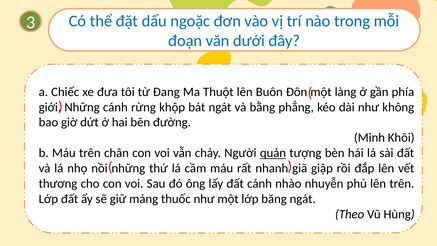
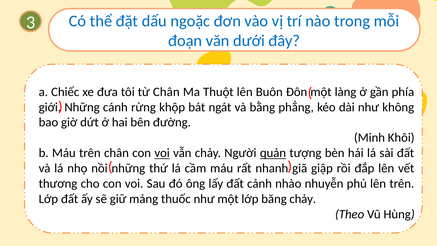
từ Đang: Đang -> Chân (166, 92)
voi underline: none -> present (162, 153)
băng ngát: ngát -> chảy (303, 199)
